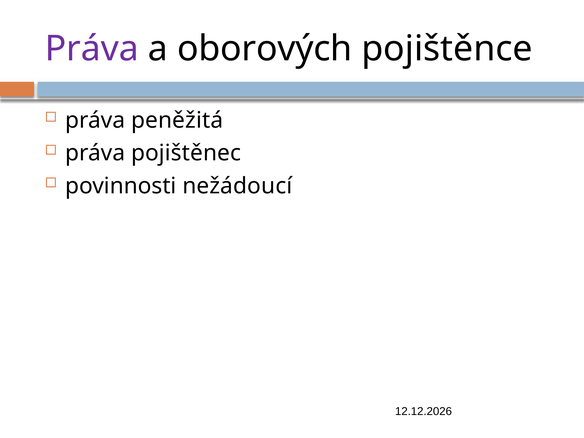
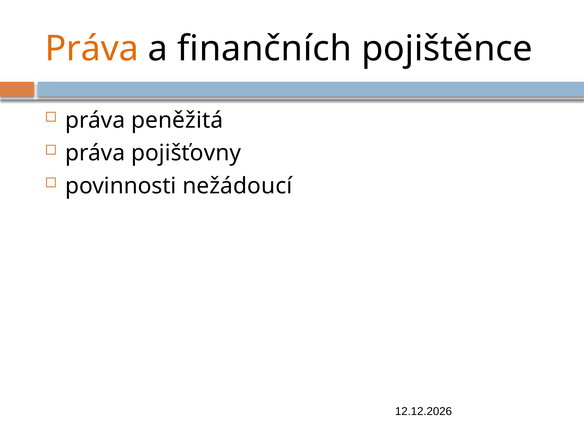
Práva colour: purple -> orange (92, 49)
oborových: oborových -> finančních (265, 49)
pojištěnec: pojištěnec -> pojišťovny (186, 153)
